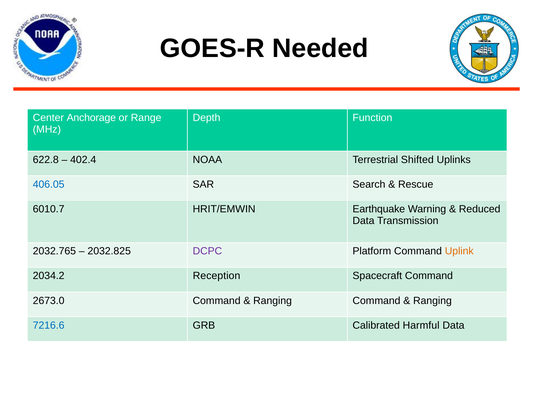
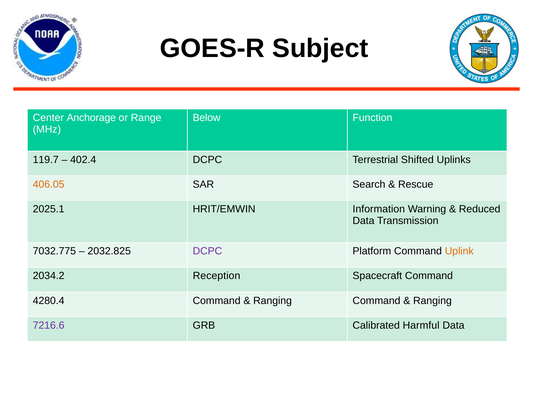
Needed: Needed -> Subject (320, 48)
Depth: Depth -> Below (207, 118)
622.8: 622.8 -> 119.7 (46, 160)
402.4 NOAA: NOAA -> DCPC (207, 160)
406.05 colour: blue -> orange (49, 184)
6010.7: 6010.7 -> 2025.1 (49, 209)
Earthquake: Earthquake -> Information (379, 209)
2032.765: 2032.765 -> 7032.775 (54, 251)
2673.0: 2673.0 -> 4280.4 (49, 300)
7216.6 colour: blue -> purple (49, 325)
